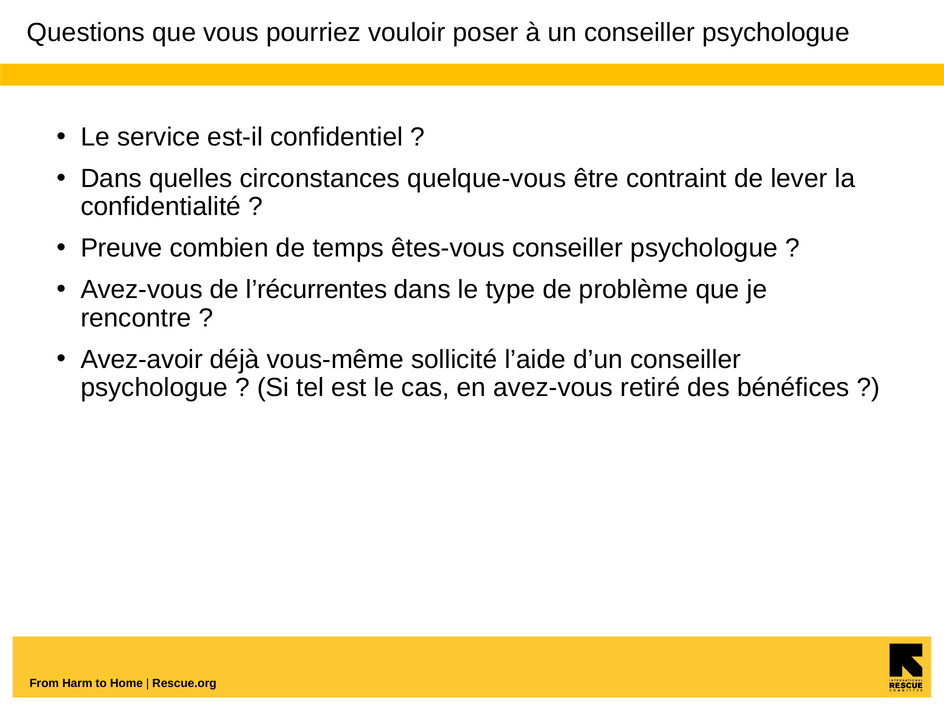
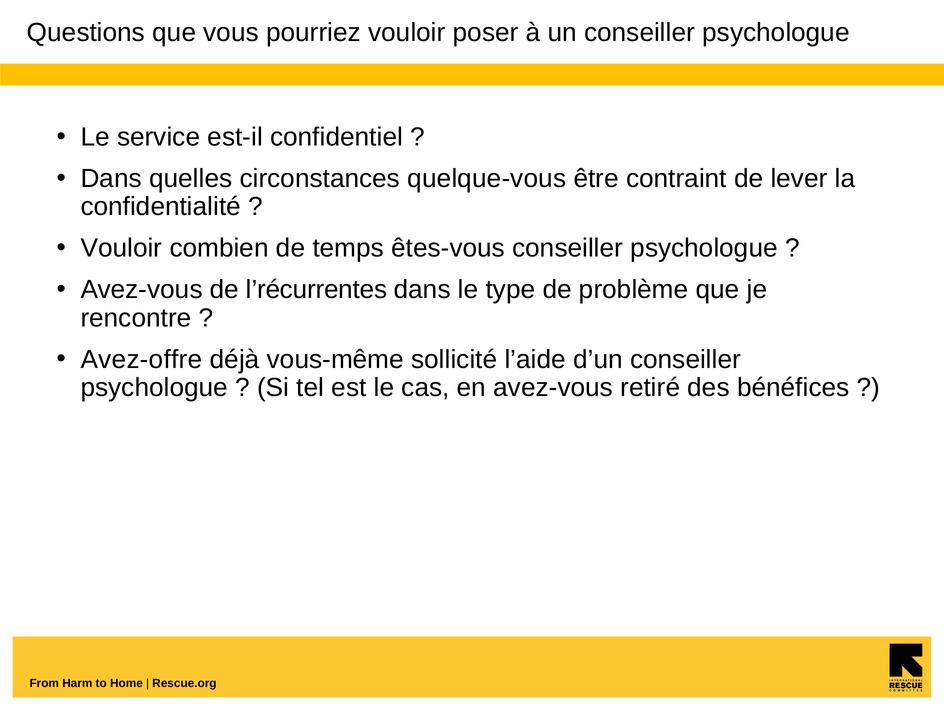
Preuve: Preuve -> Vouloir (121, 248)
Avez-avoir: Avez-avoir -> Avez-offre (141, 359)
